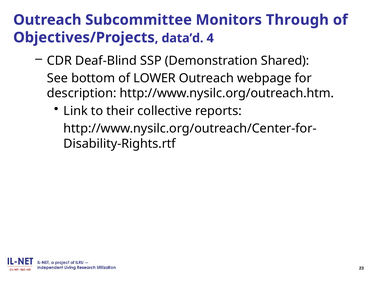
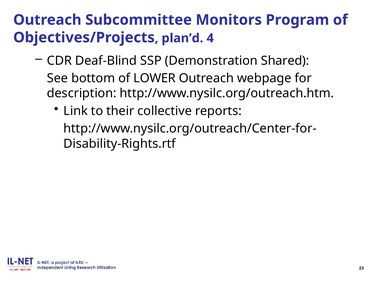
Through: Through -> Program (297, 20)
data’d: data’d -> plan’d (182, 38)
